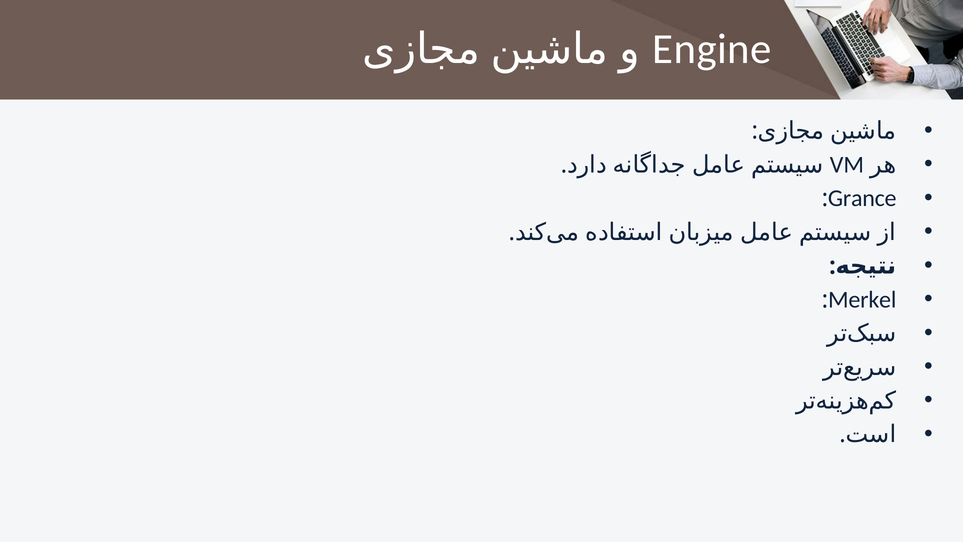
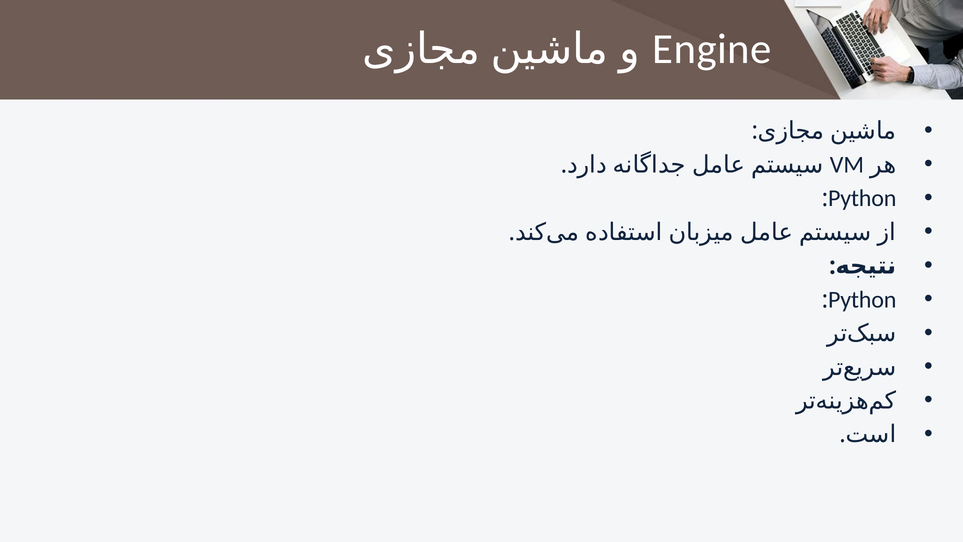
Grance: Grance -> Python (862, 198)
Merkel: Merkel -> Python (862, 299)
